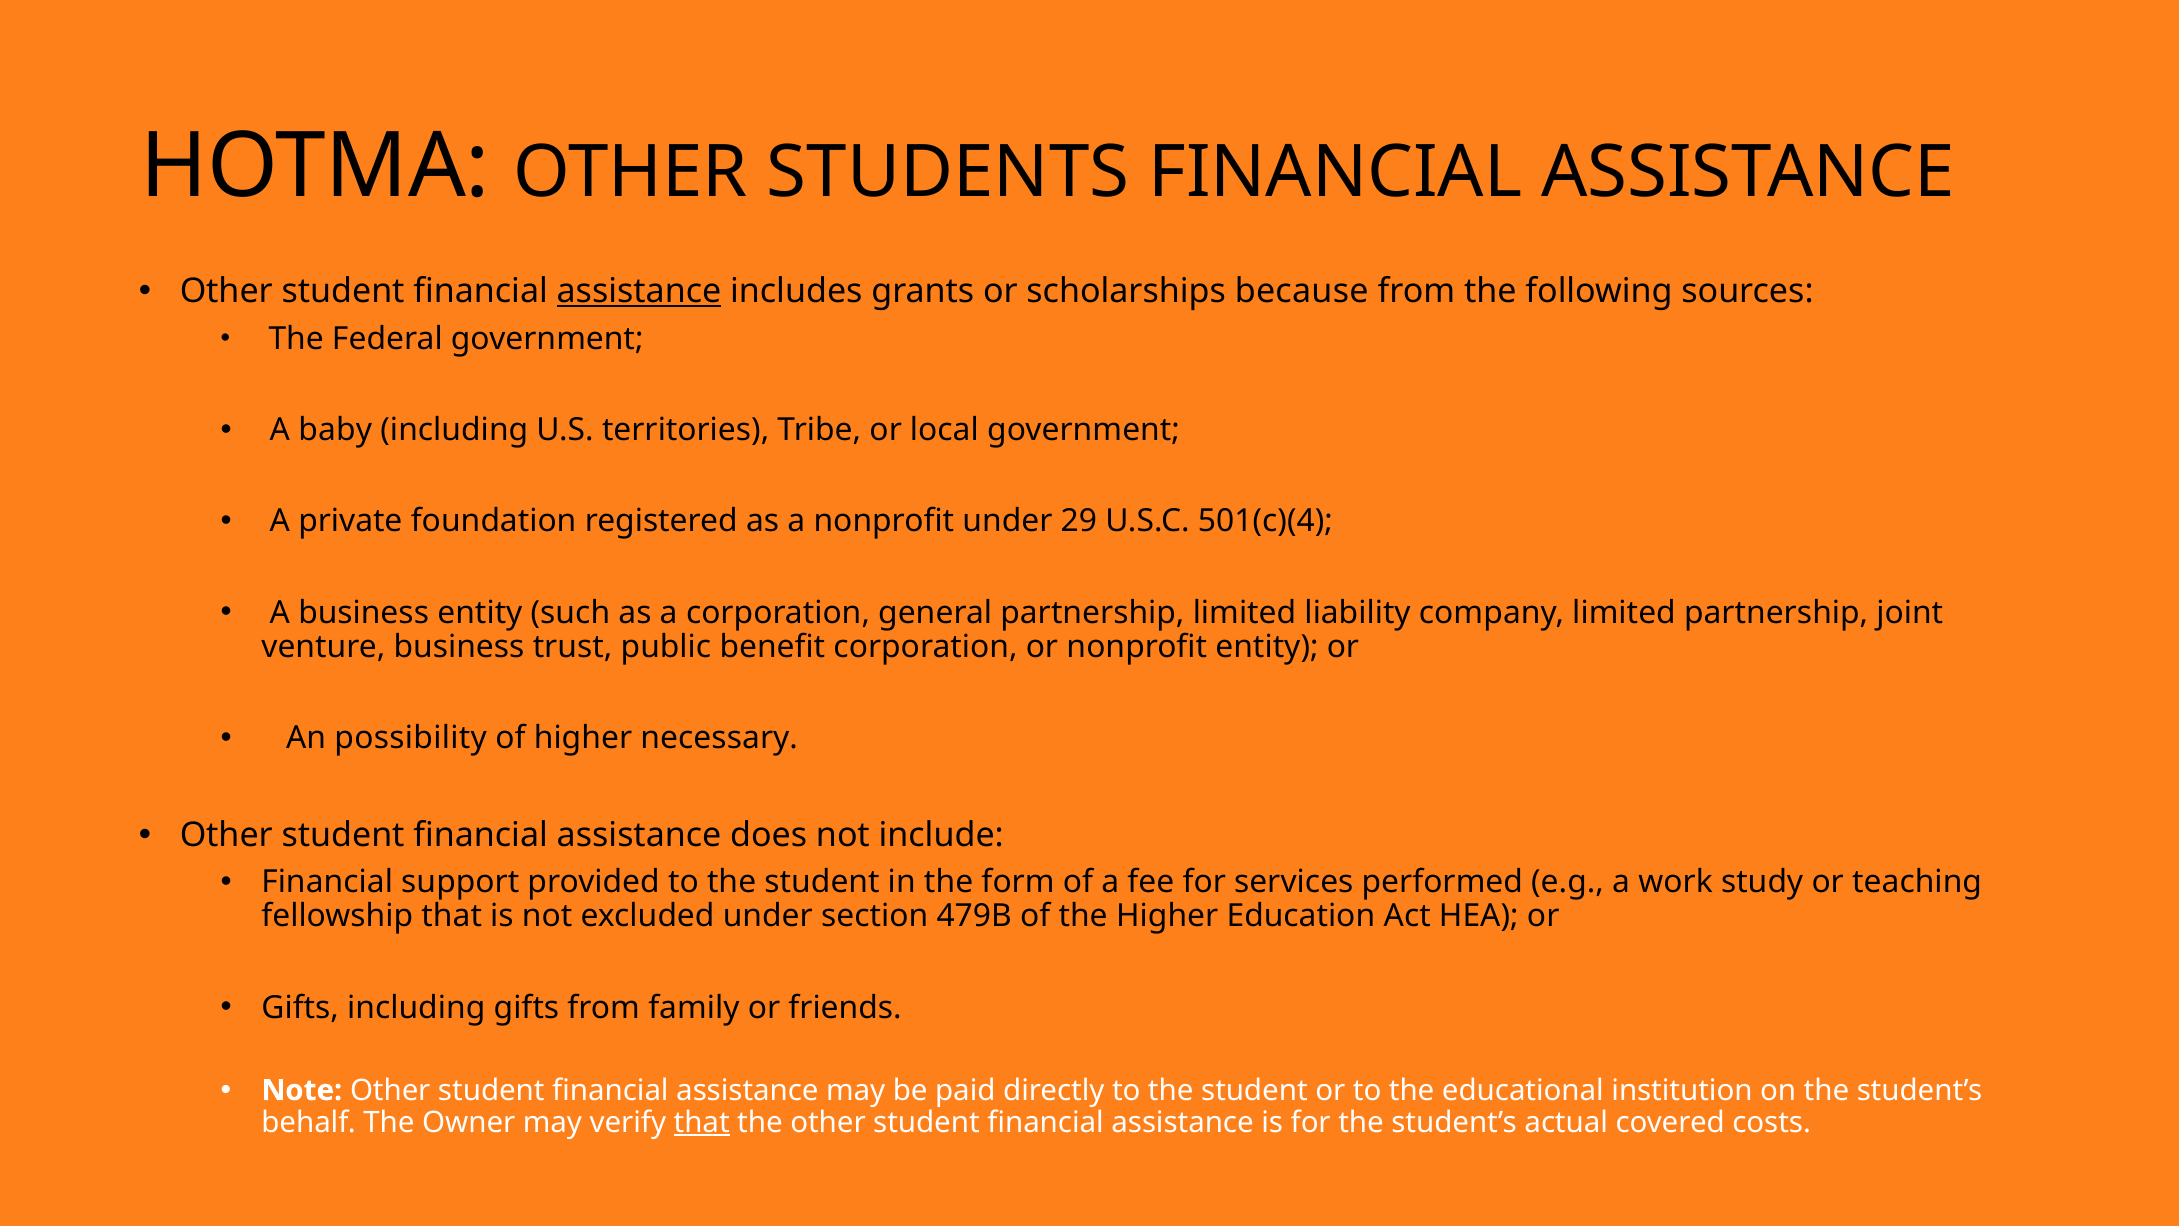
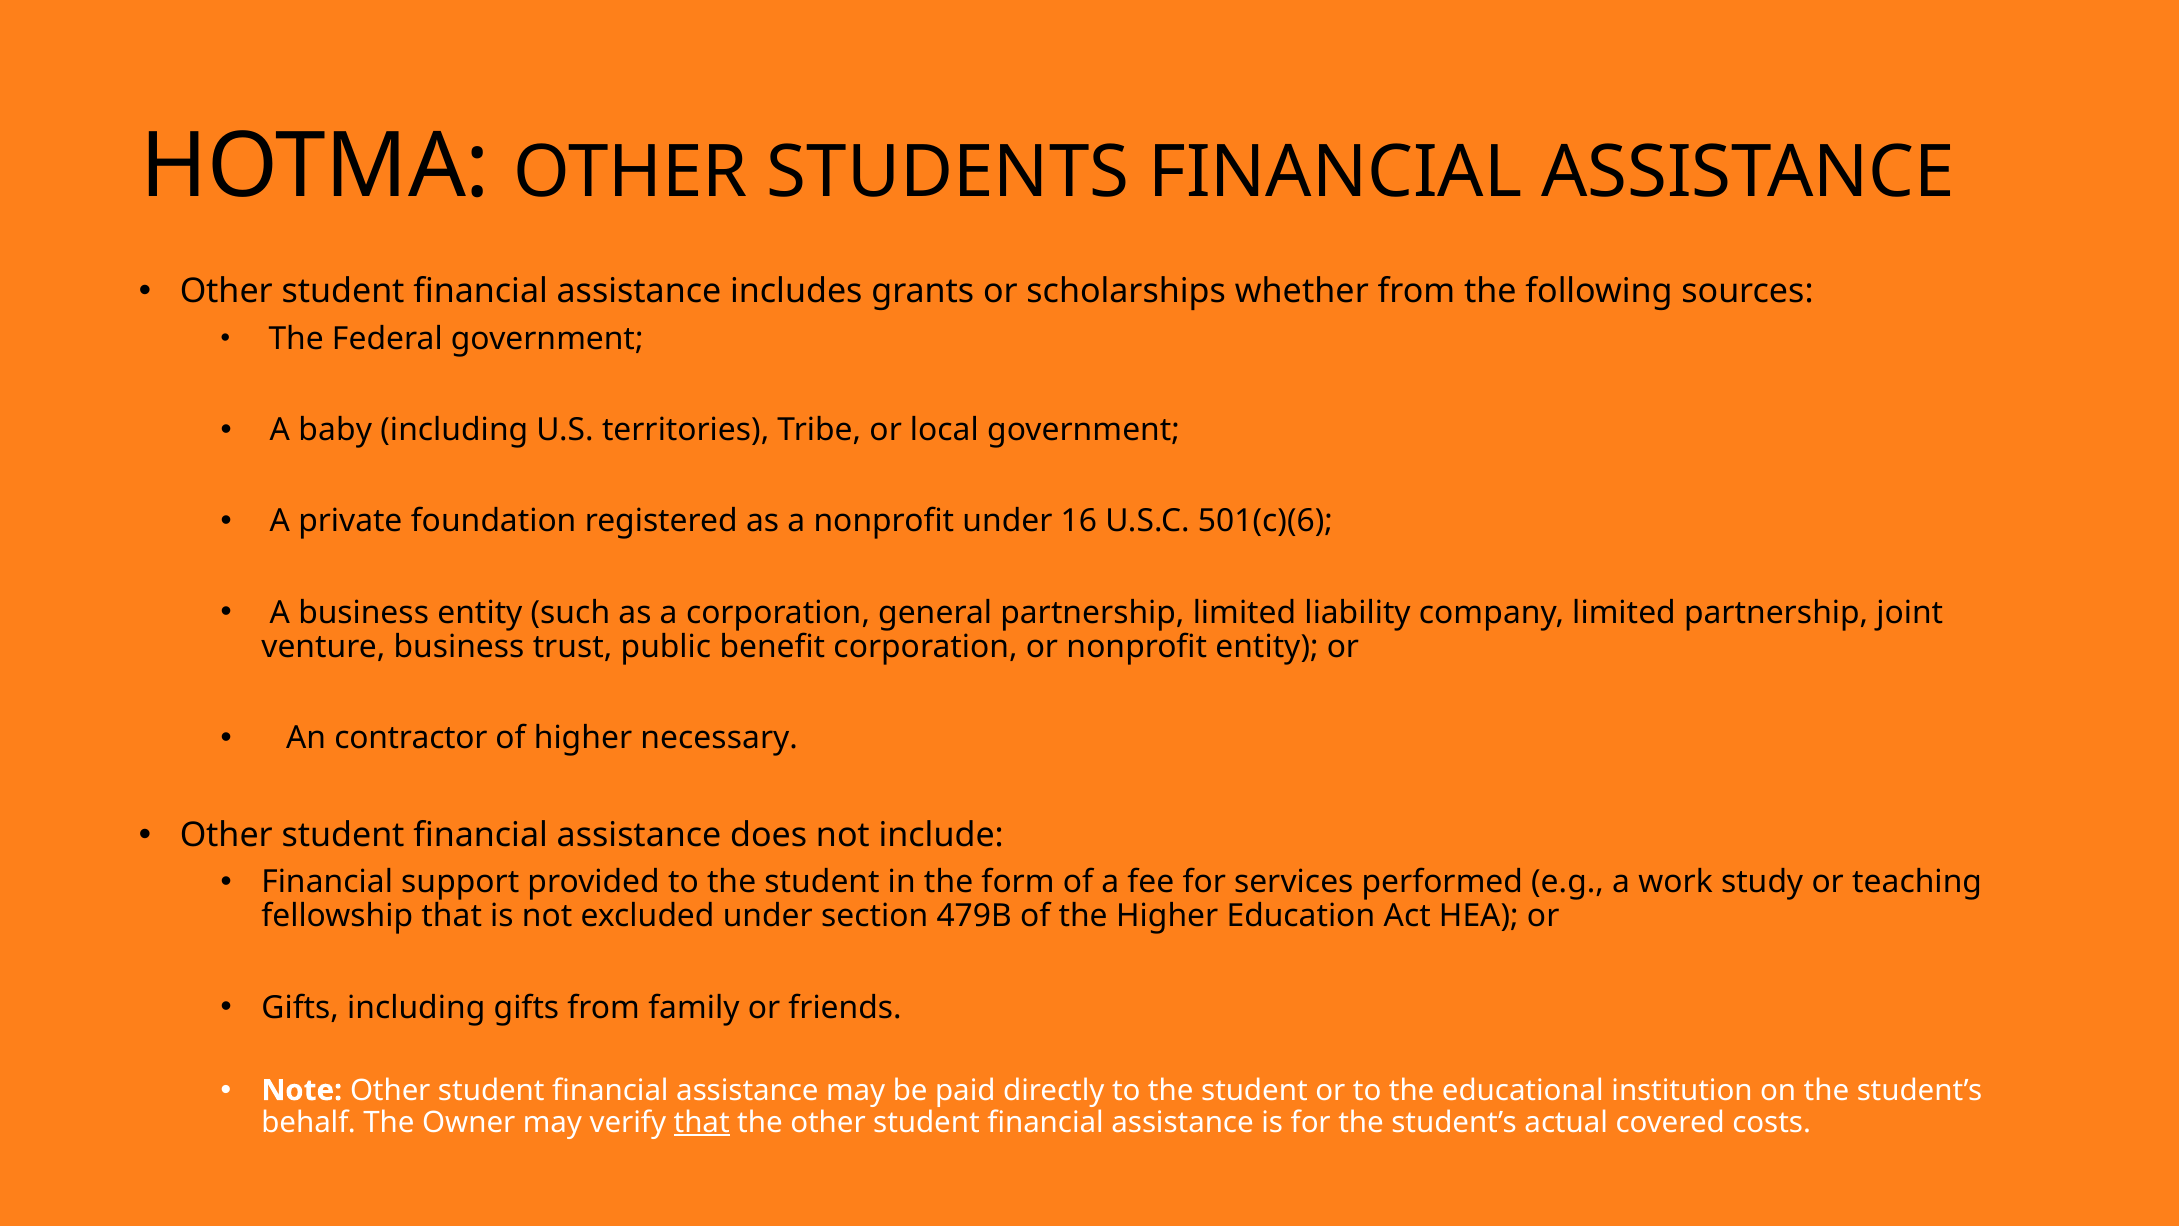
assistance underline: present -> none (639, 292)
because: because -> whether (1302, 292)
29: 29 -> 16 (1079, 521)
501(c)(4: 501(c)(4 -> 501(c)(6 (1265, 521)
possibility: possibility -> contractor (411, 738)
